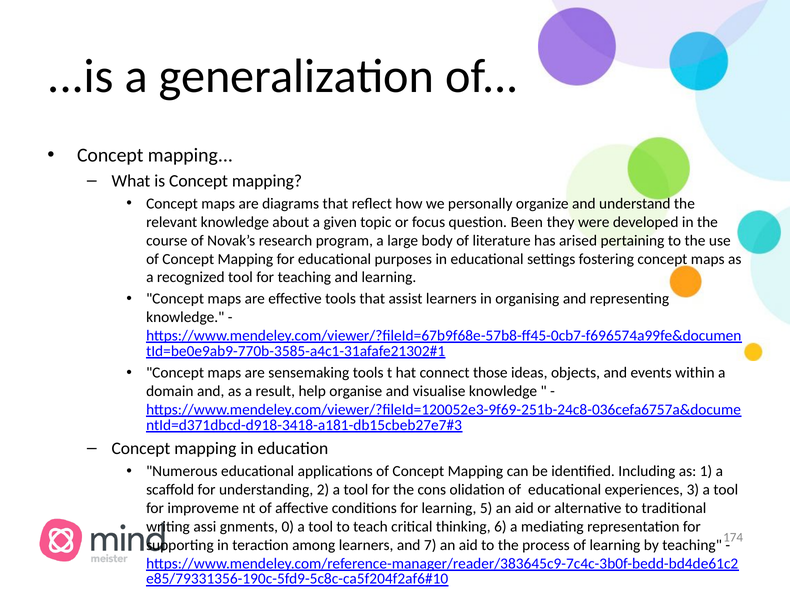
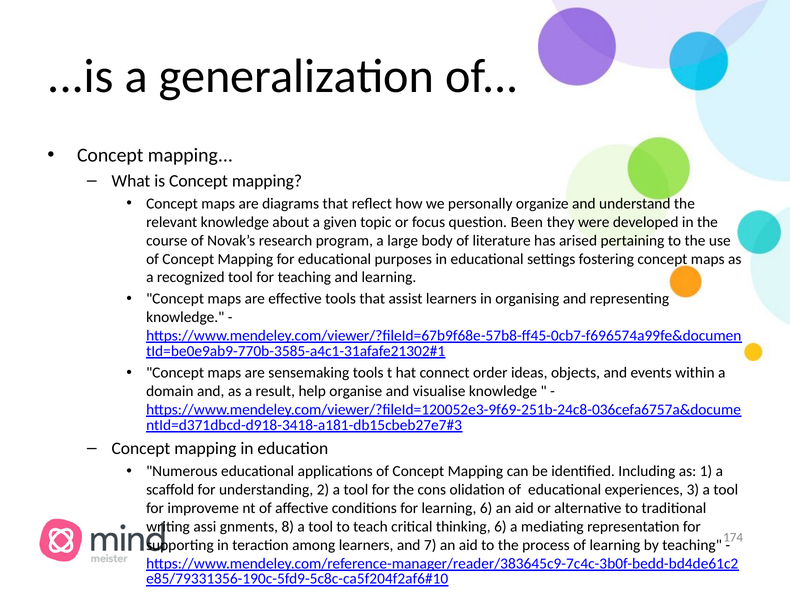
those: those -> order (490, 373)
learning 5: 5 -> 6 (486, 509)
0: 0 -> 8 (288, 527)
